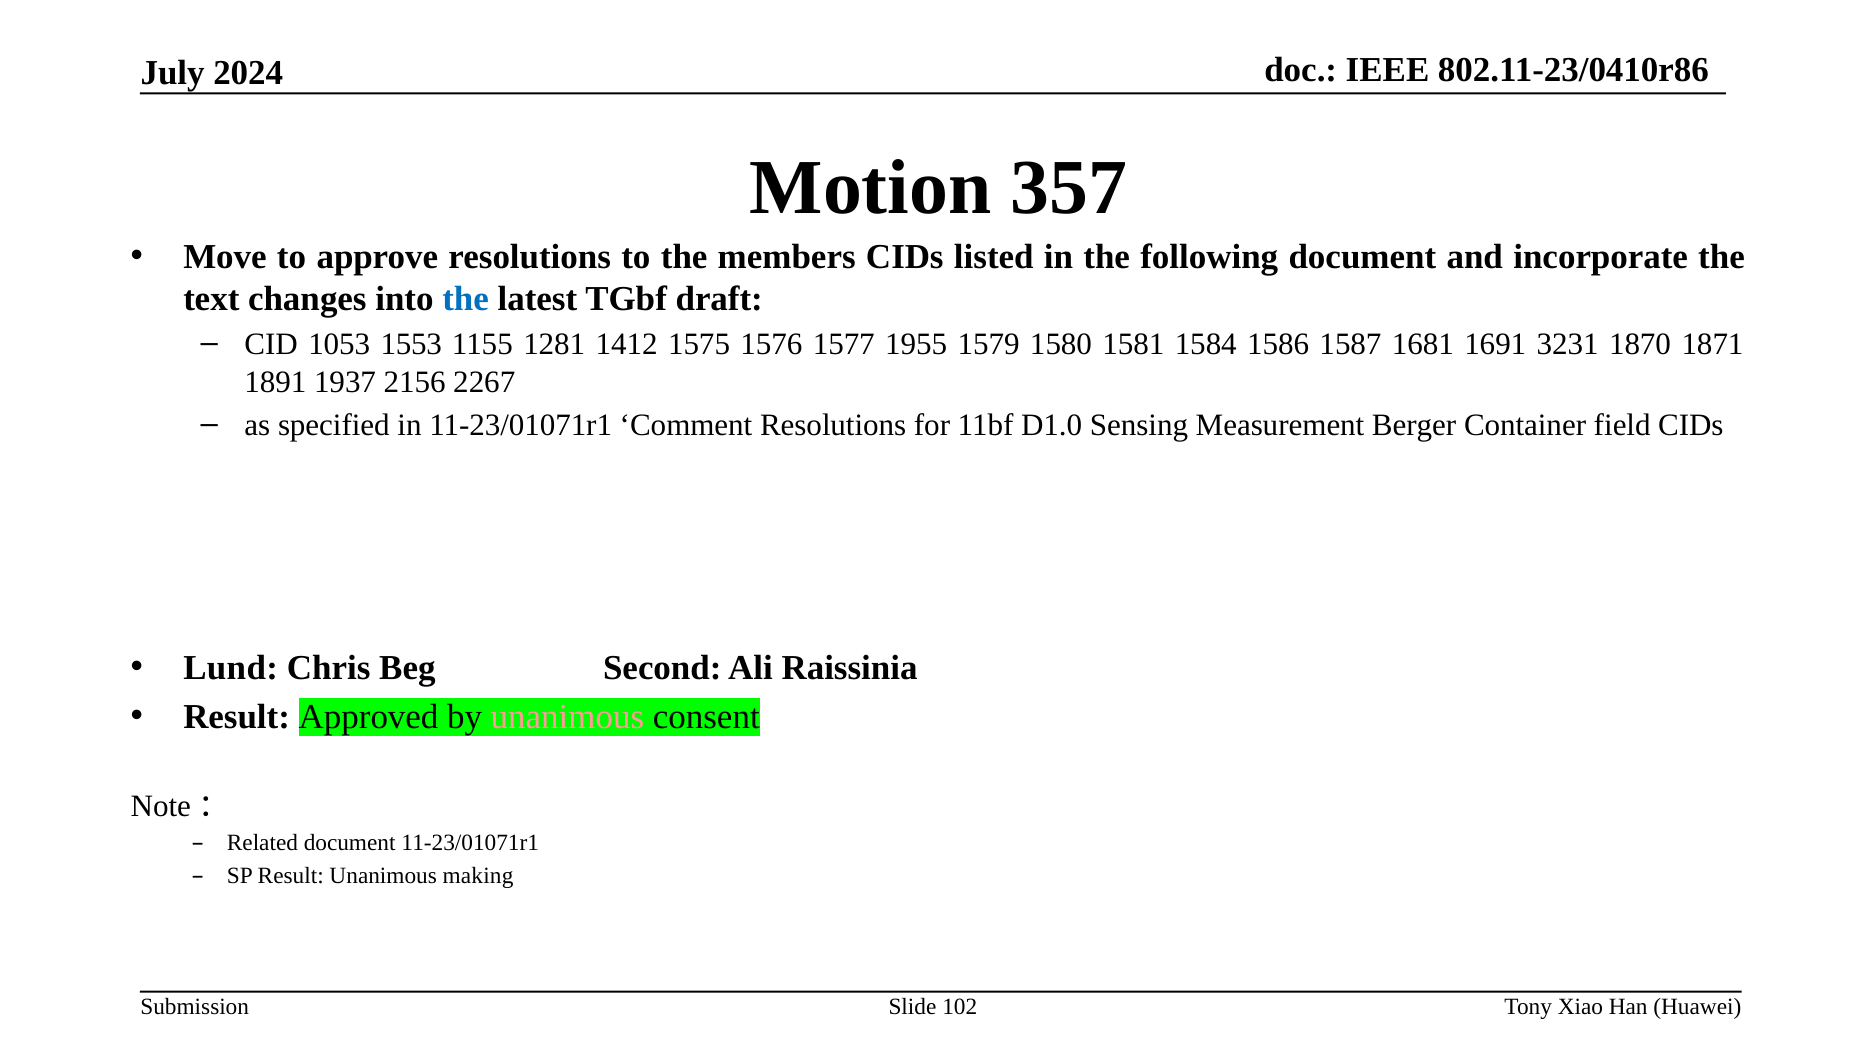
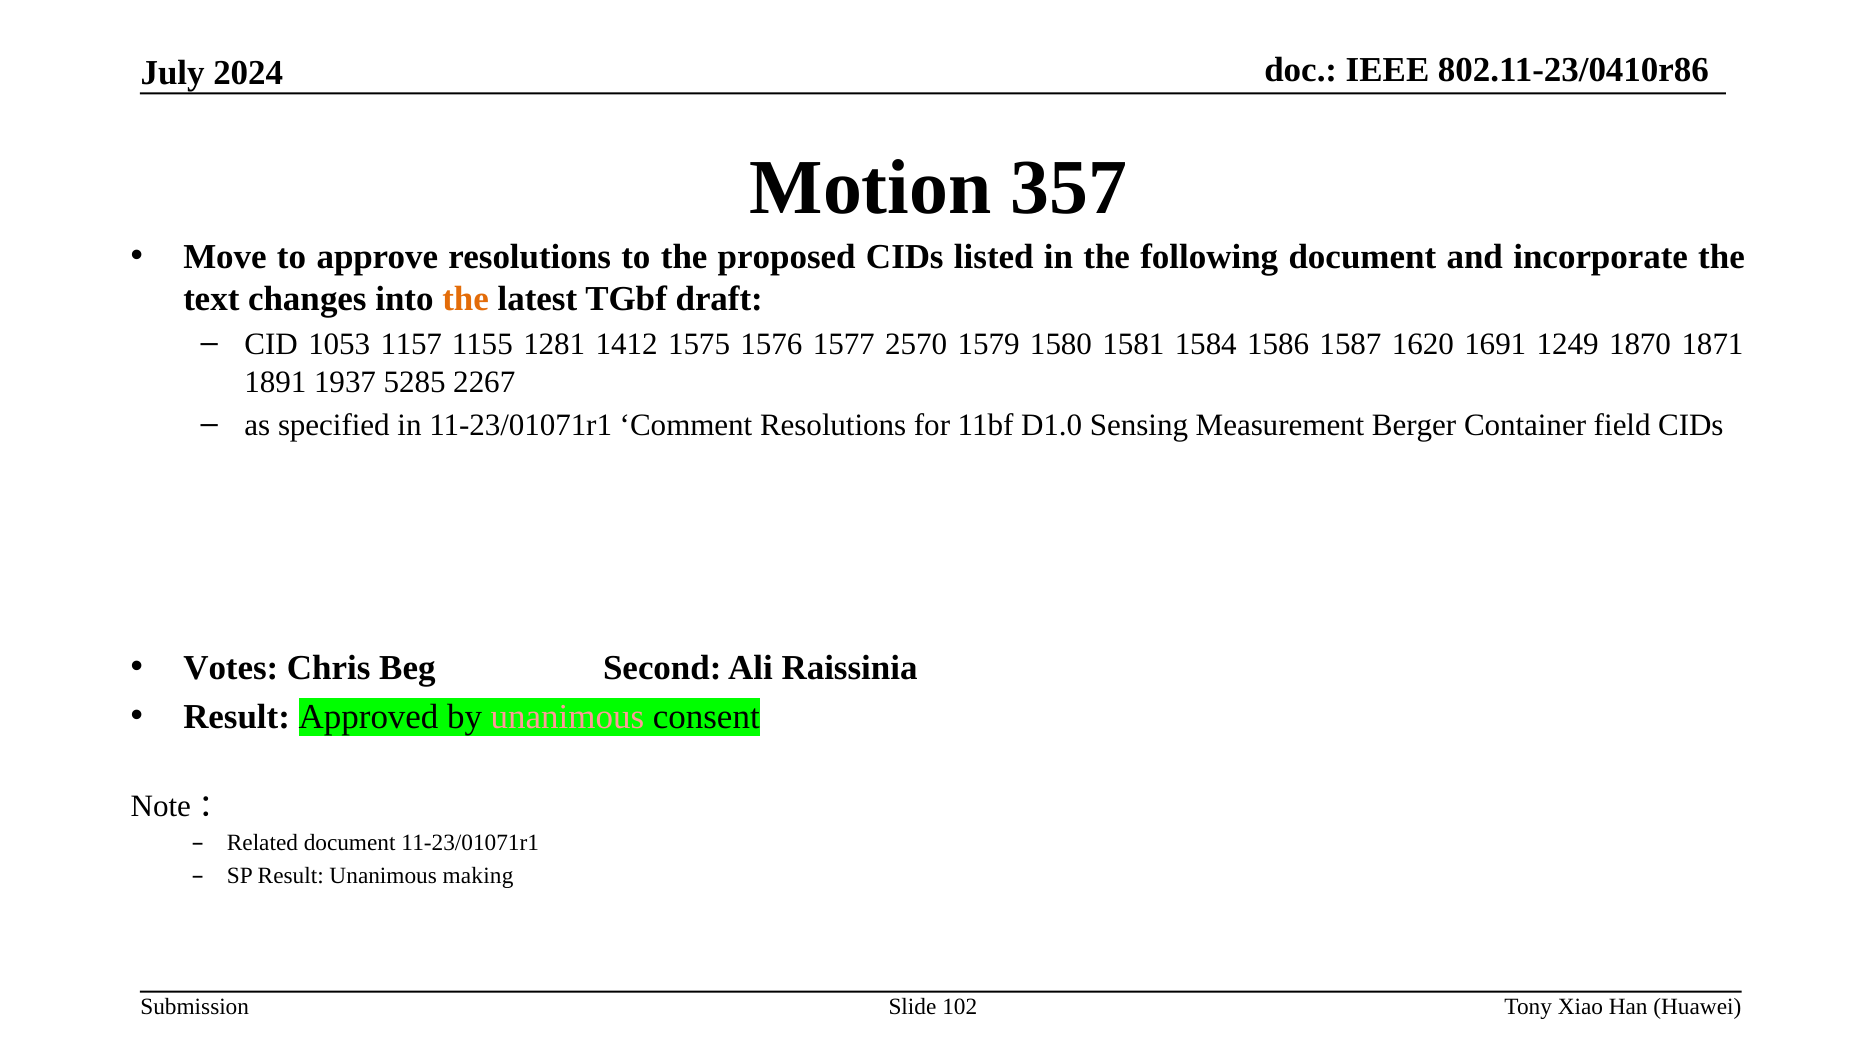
members: members -> proposed (787, 257)
the colour: blue -> orange (466, 299)
1553: 1553 -> 1157 (411, 344)
1955: 1955 -> 2570 (916, 344)
1681: 1681 -> 1620 (1423, 344)
3231: 3231 -> 1249 (1568, 344)
2156: 2156 -> 5285 (415, 382)
Lund: Lund -> Votes (231, 668)
